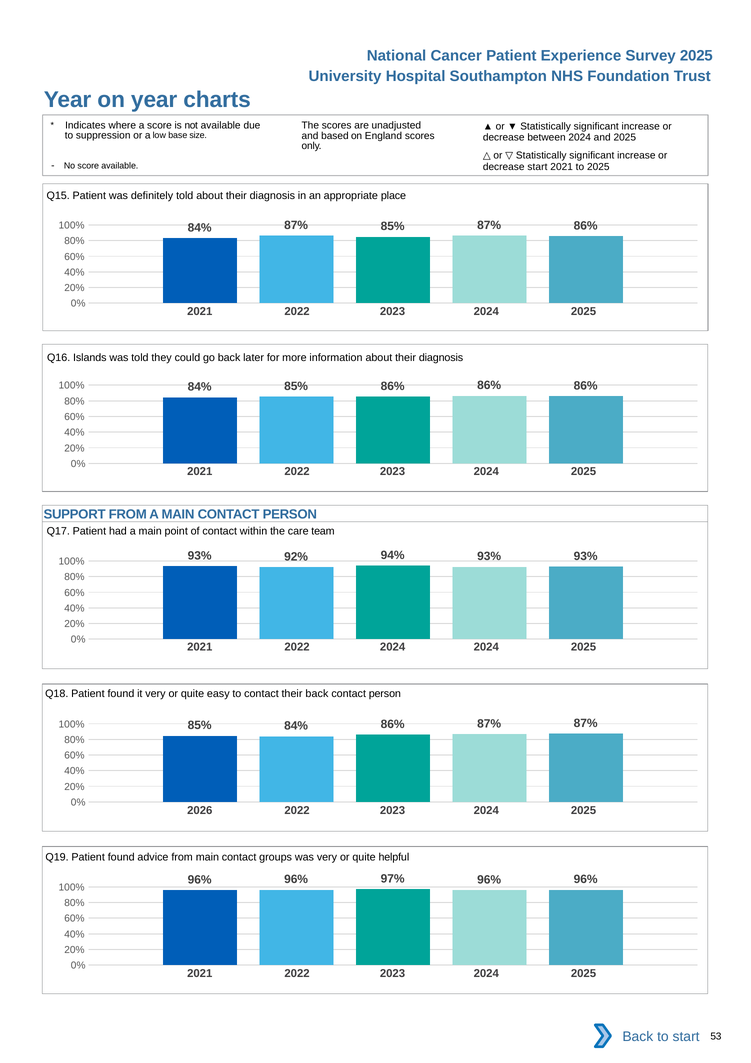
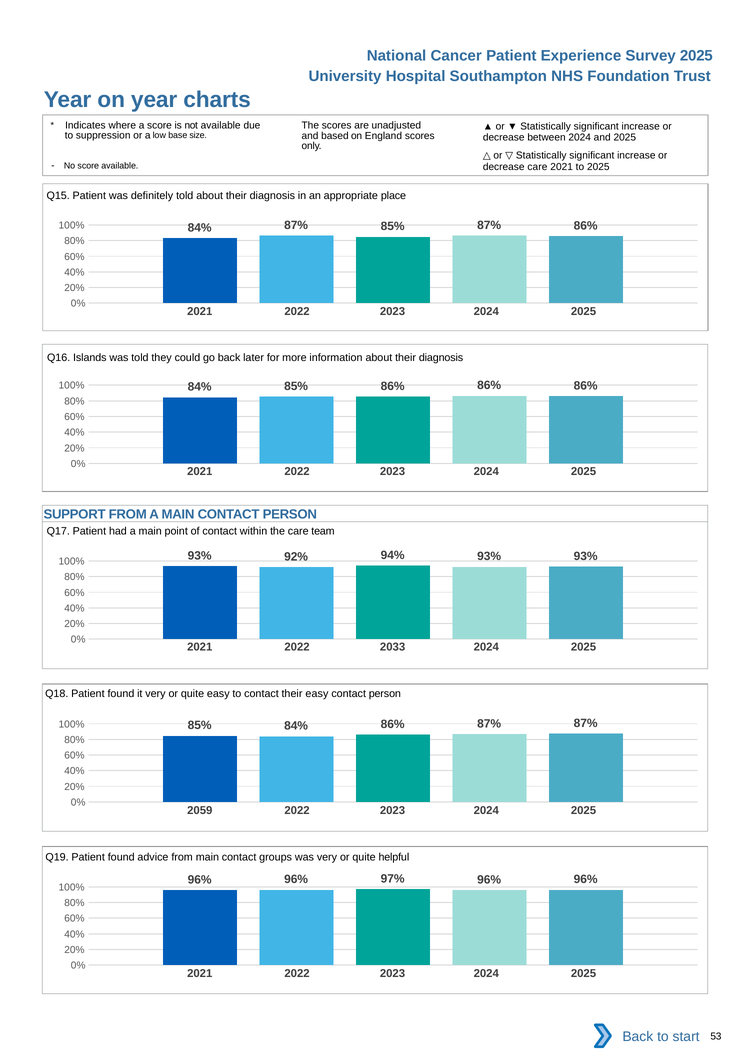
decrease start: start -> care (537, 167)
2022 2024: 2024 -> 2033 (393, 647)
their back: back -> easy (317, 693)
2026: 2026 -> 2059 (200, 811)
